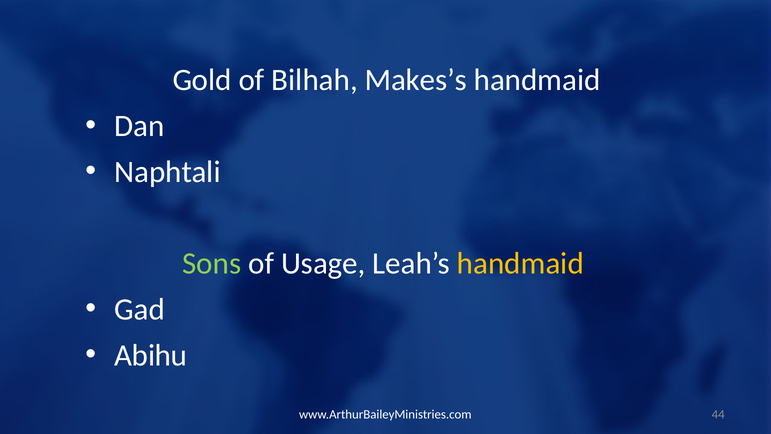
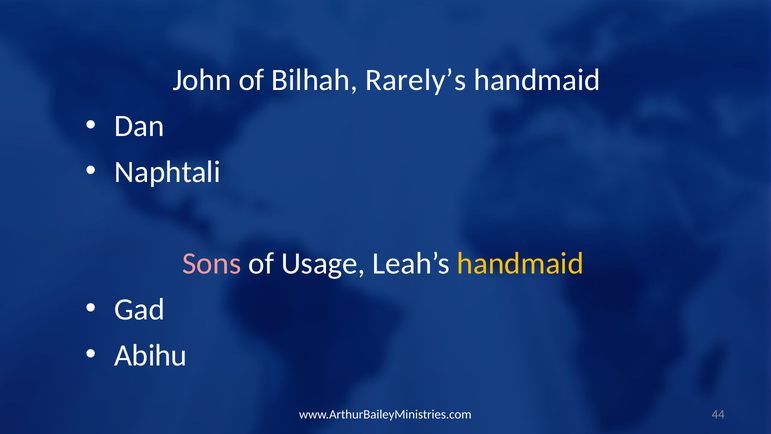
Gold: Gold -> John (202, 80)
Makes’s: Makes’s -> Rarely’s (416, 80)
Sons colour: light green -> pink (212, 263)
